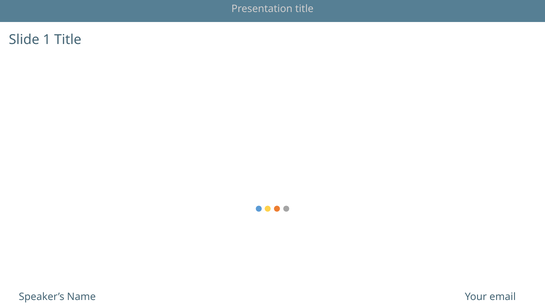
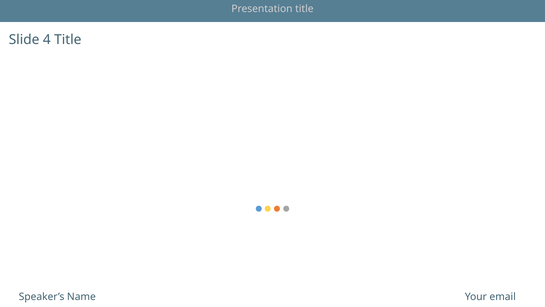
1: 1 -> 4 (47, 40)
